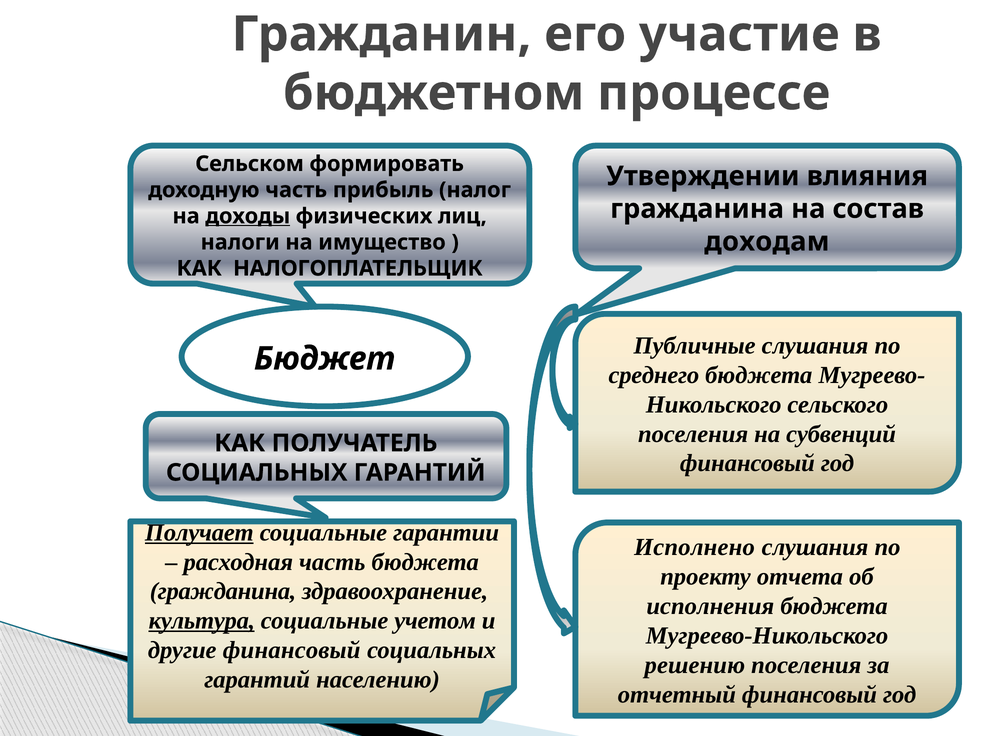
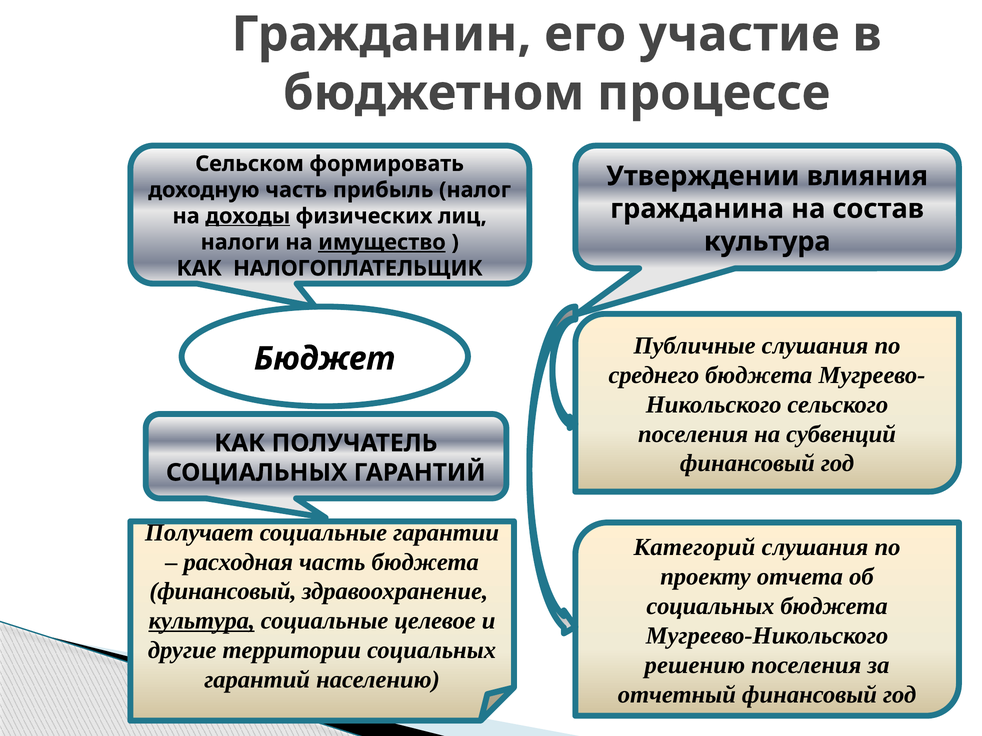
доходам: доходам -> культура (767, 242)
имущество underline: none -> present (382, 242)
Получает underline: present -> none (199, 533)
Исполнено: Исполнено -> Категорий (694, 548)
гражданина: гражданина -> финансовый (223, 592)
исполнения: исполнения -> социальных (710, 607)
учетом: учетом -> целевое (435, 621)
другие финансовый: финансовый -> территории (292, 651)
